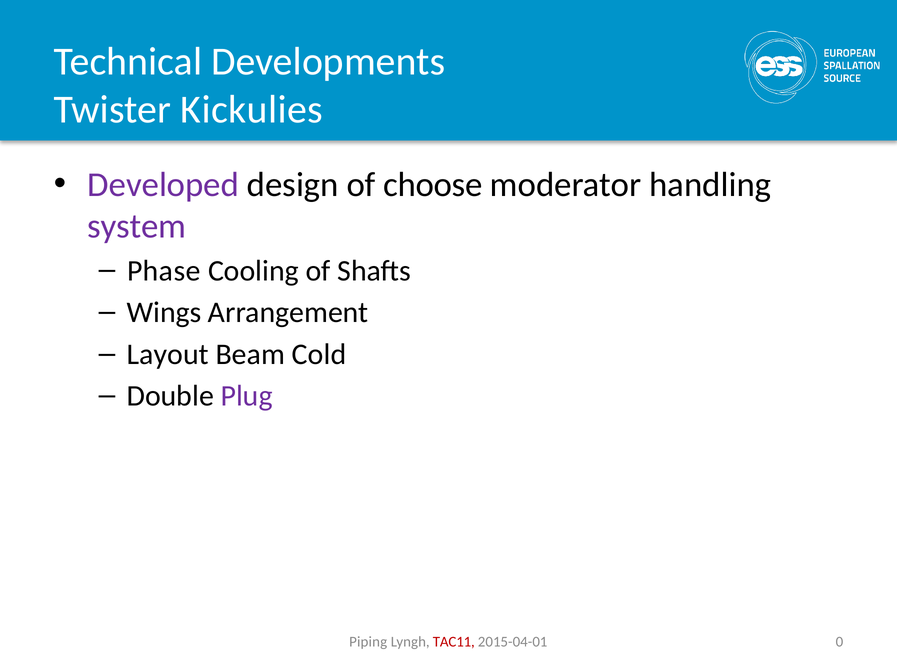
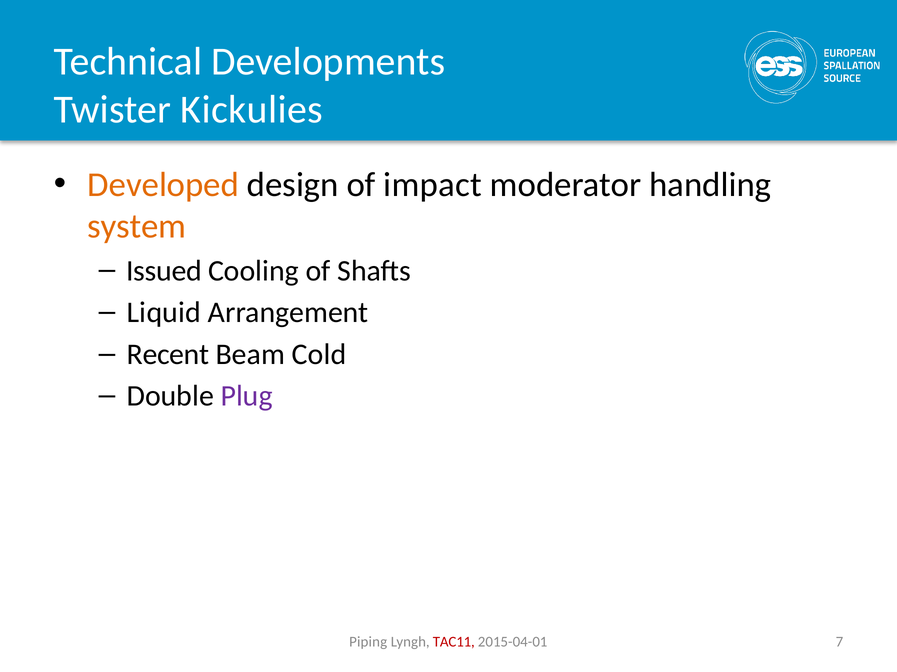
Developed colour: purple -> orange (163, 185)
choose: choose -> impact (433, 185)
system colour: purple -> orange (137, 227)
Phase: Phase -> Issued (164, 271)
Wings: Wings -> Liquid (164, 313)
Layout: Layout -> Recent (168, 355)
0: 0 -> 7 (839, 642)
